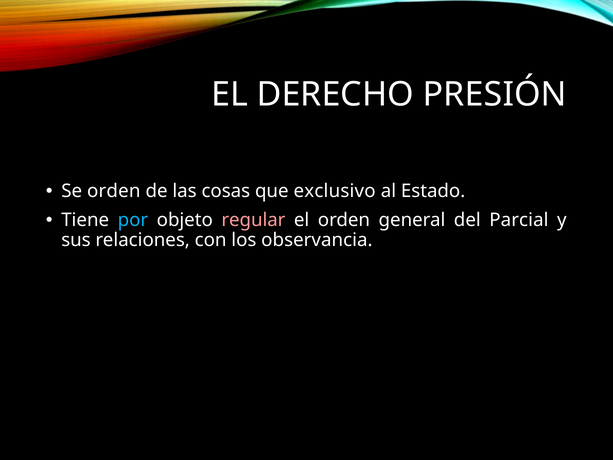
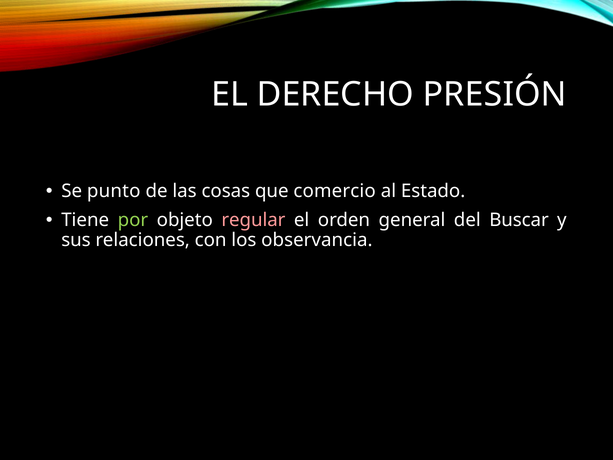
Se orden: orden -> punto (114, 191)
exclusivo: exclusivo -> comercio (335, 191)
por colour: light blue -> light green (133, 220)
Parcial: Parcial -> Buscar (519, 220)
